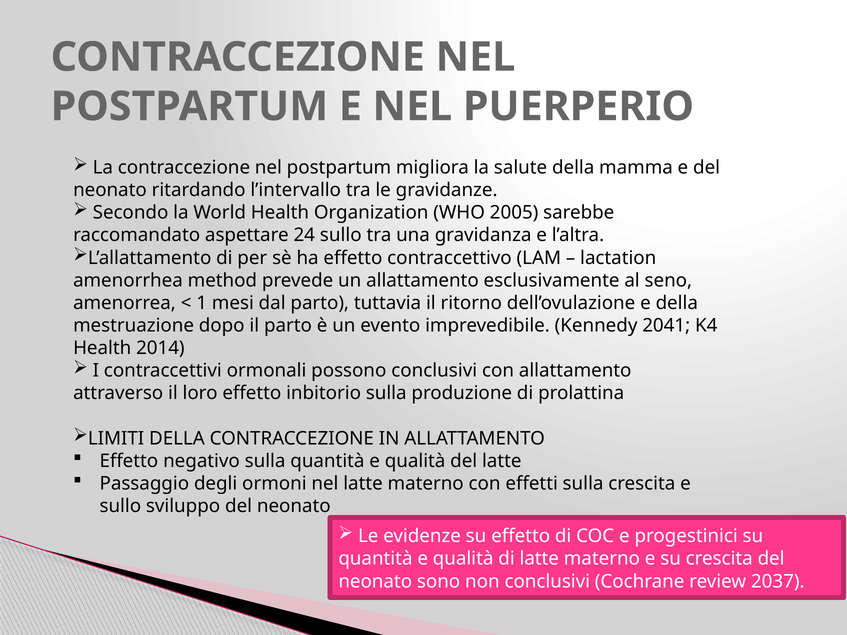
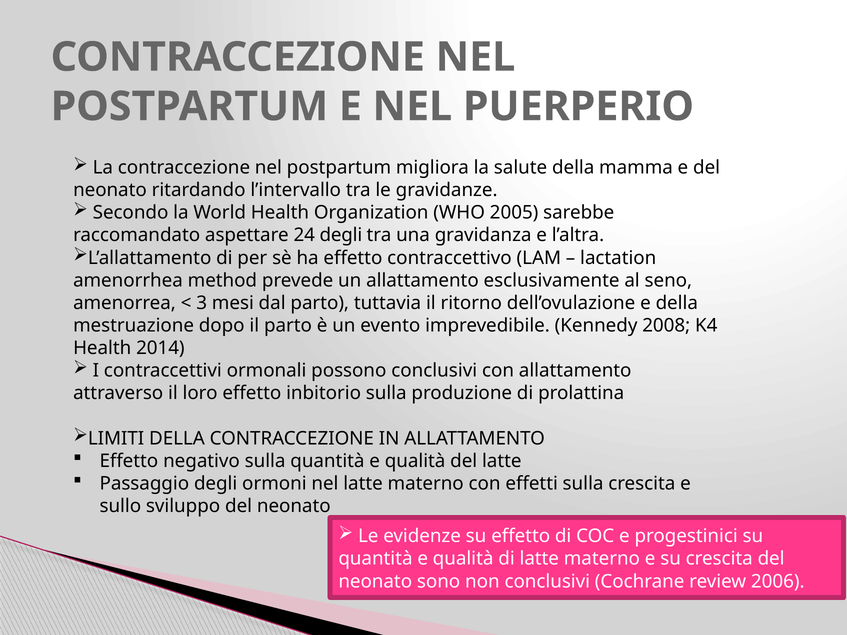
24 sullo: sullo -> degli (341, 235)
1: 1 -> 3 (202, 303)
2041: 2041 -> 2008 (666, 326)
2037: 2037 -> 2006 (778, 582)
